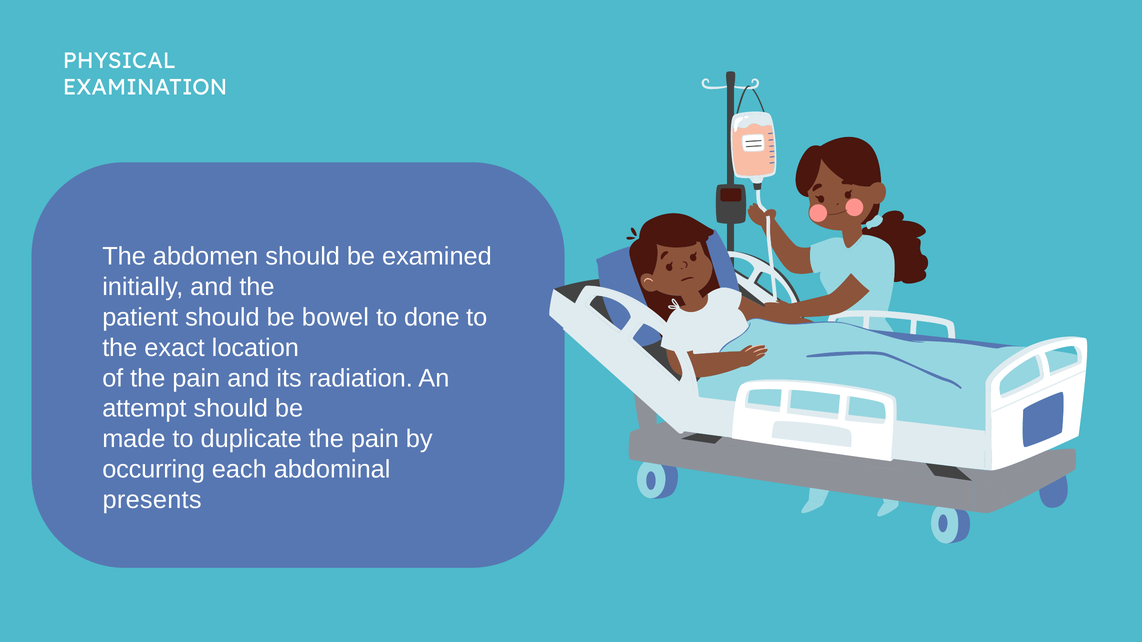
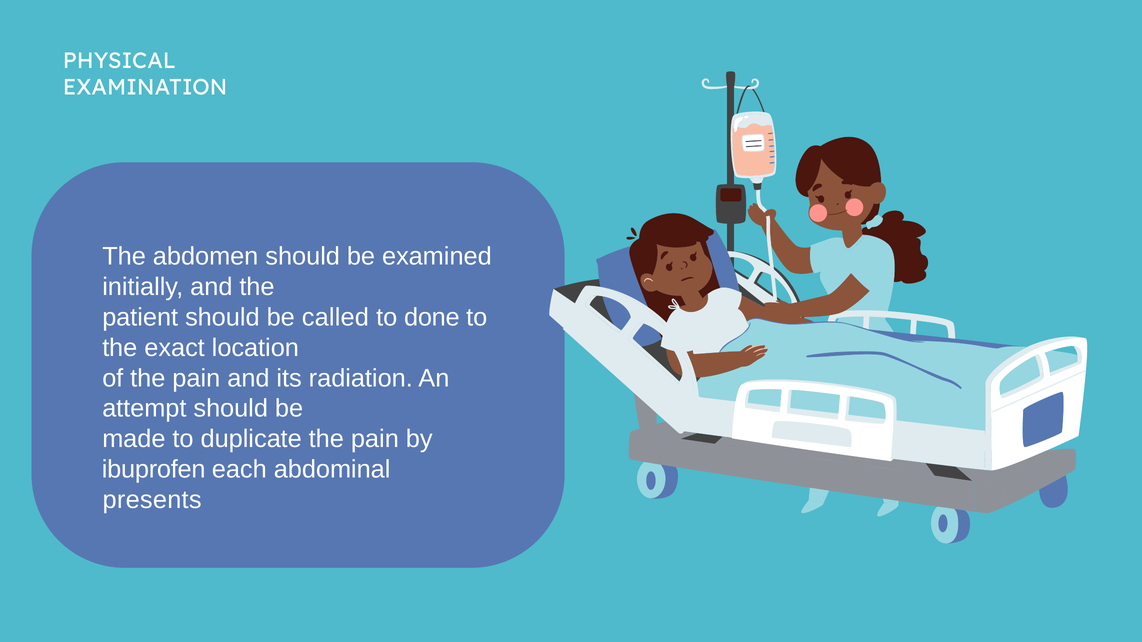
bowel: bowel -> called (335, 318)
occurring: occurring -> ibuprofen (154, 470)
